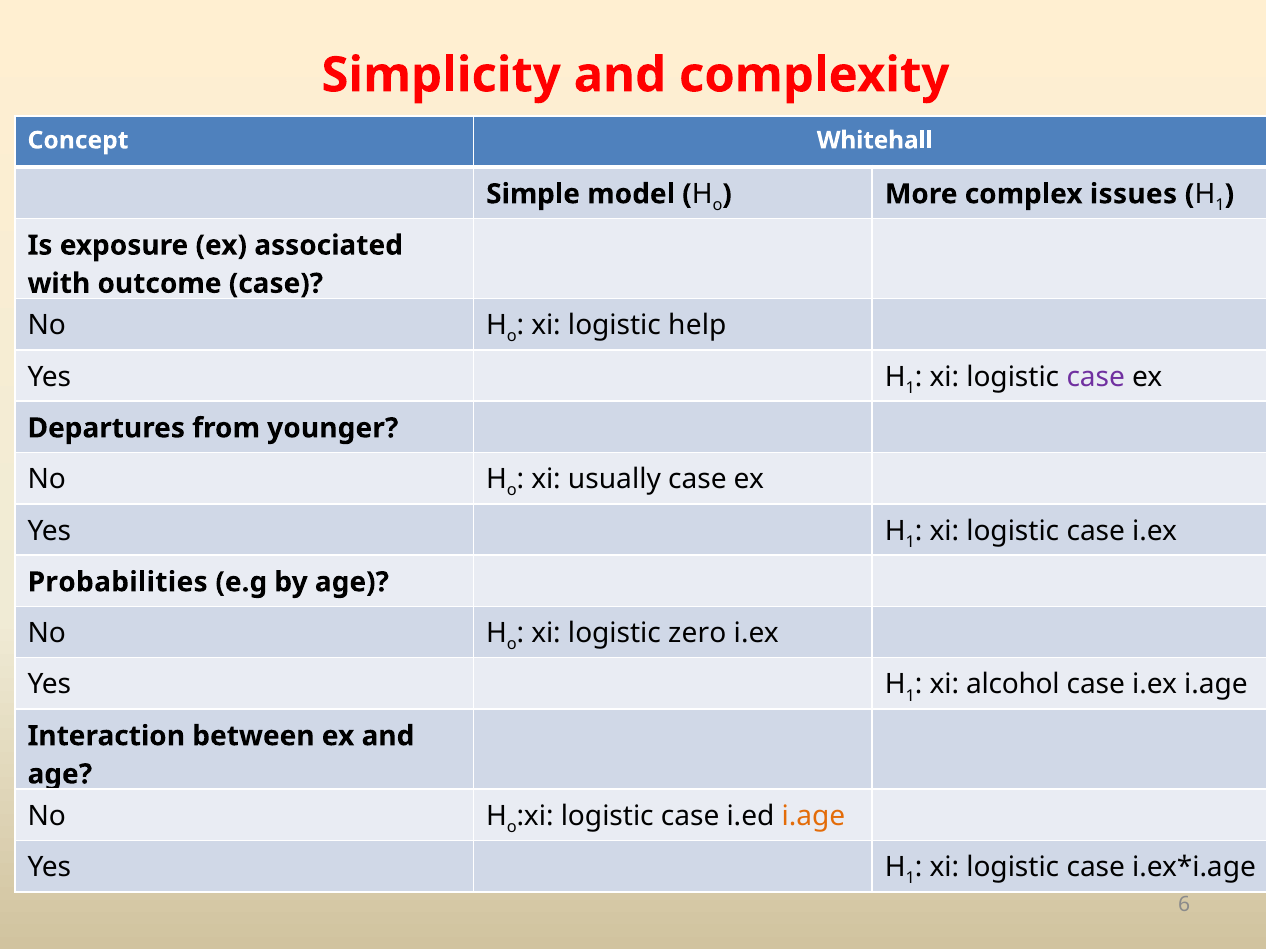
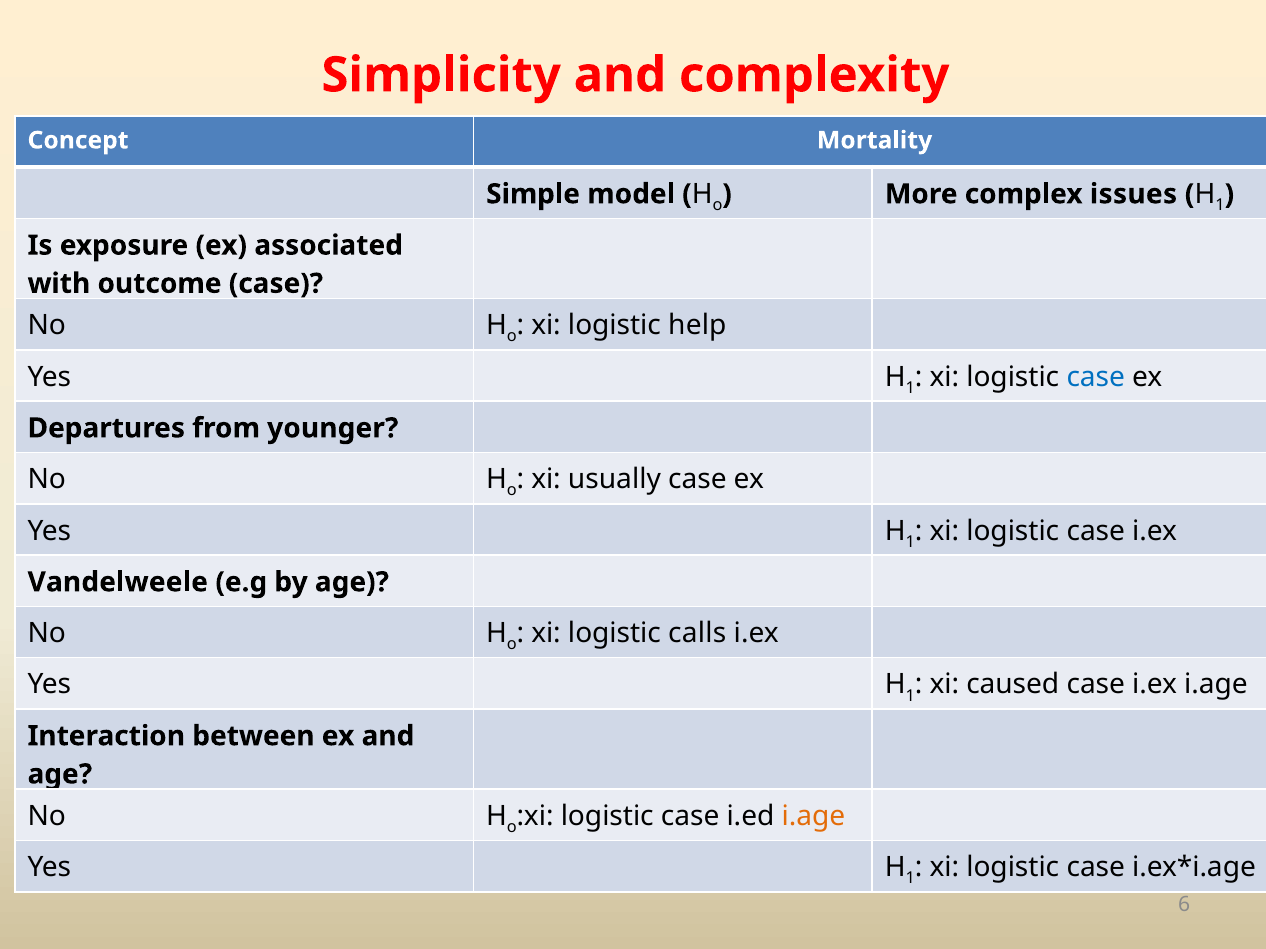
Whitehall: Whitehall -> Mortality (875, 140)
case colour: purple -> blue (1096, 377)
Probabilities: Probabilities -> Vandelweele (118, 582)
zero: zero -> calls (697, 634)
alcohol: alcohol -> caused (1013, 685)
